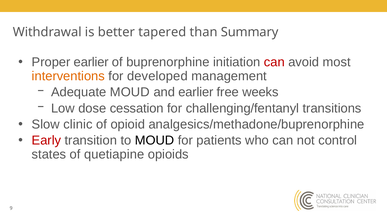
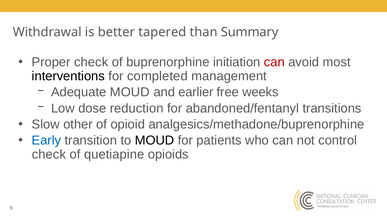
Proper earlier: earlier -> check (91, 62)
interventions colour: orange -> black (68, 76)
developed: developed -> completed (157, 76)
cessation: cessation -> reduction (137, 108)
challenging/fentanyl: challenging/fentanyl -> abandoned/fentanyl (242, 108)
clinic: clinic -> other (78, 124)
Early colour: red -> blue (46, 140)
states: states -> check (49, 154)
